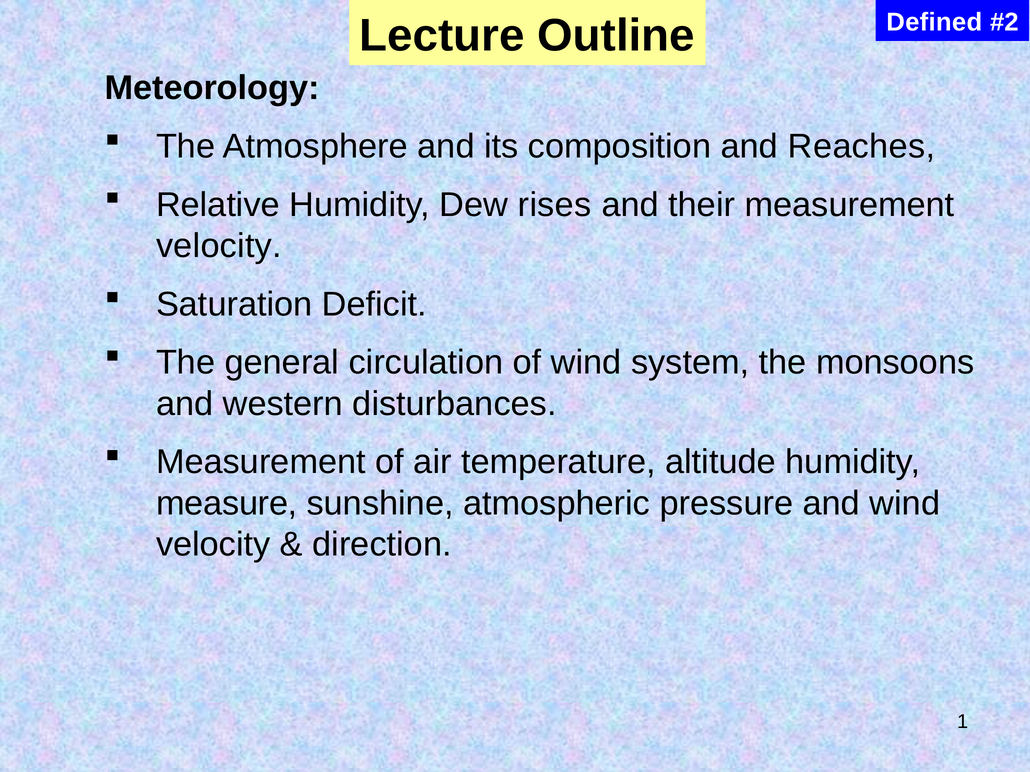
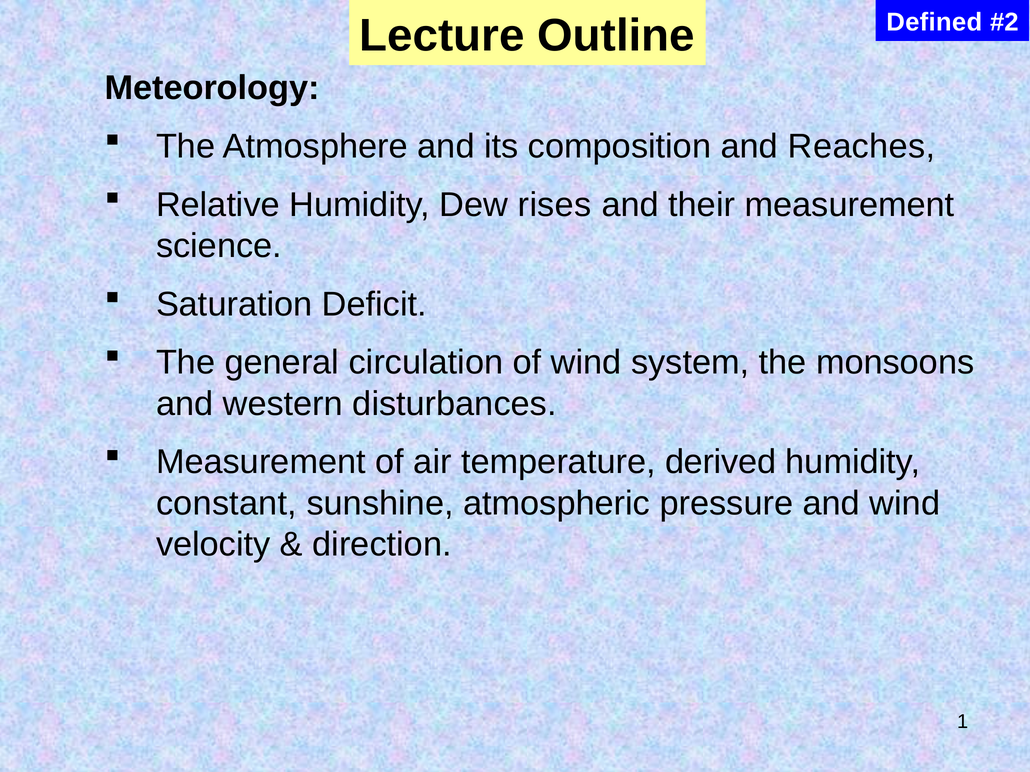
velocity: velocity -> science (219, 246)
altitude: altitude -> derived (721, 462)
measure: measure -> constant (227, 504)
